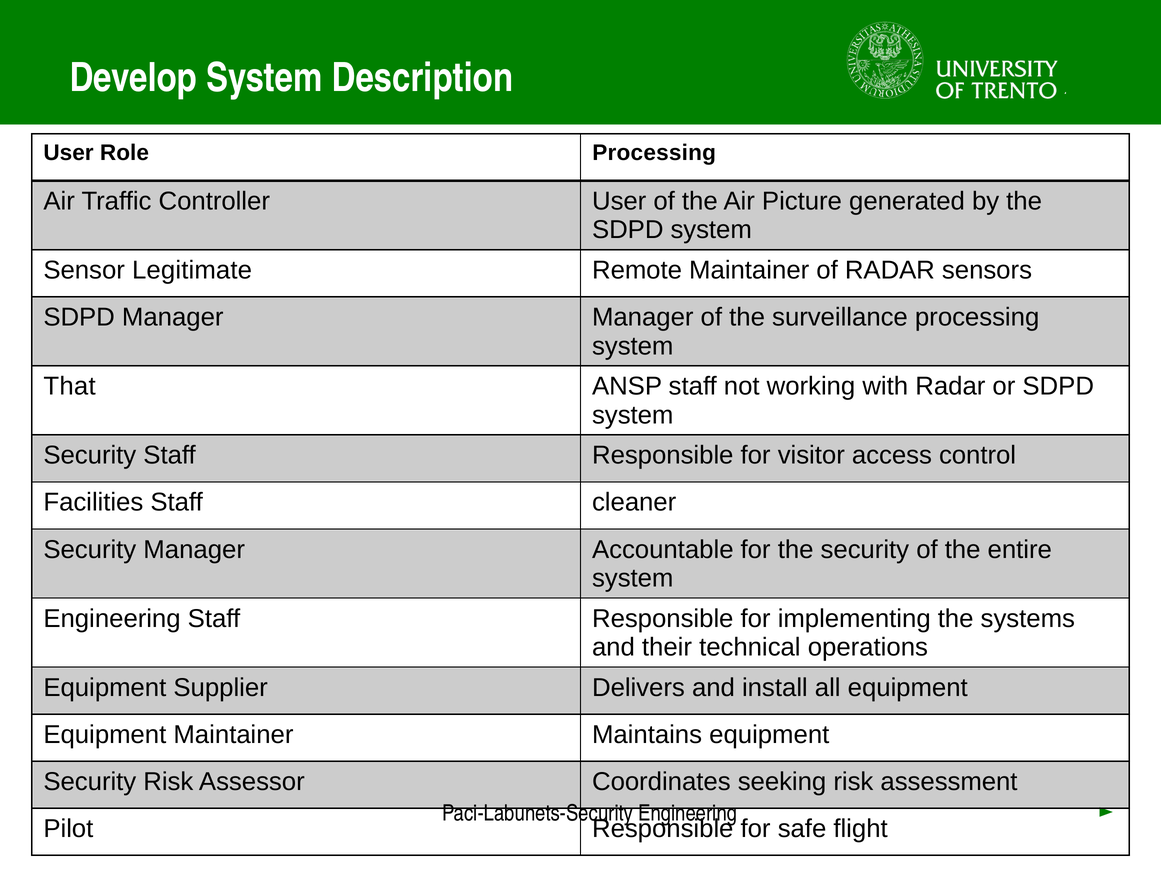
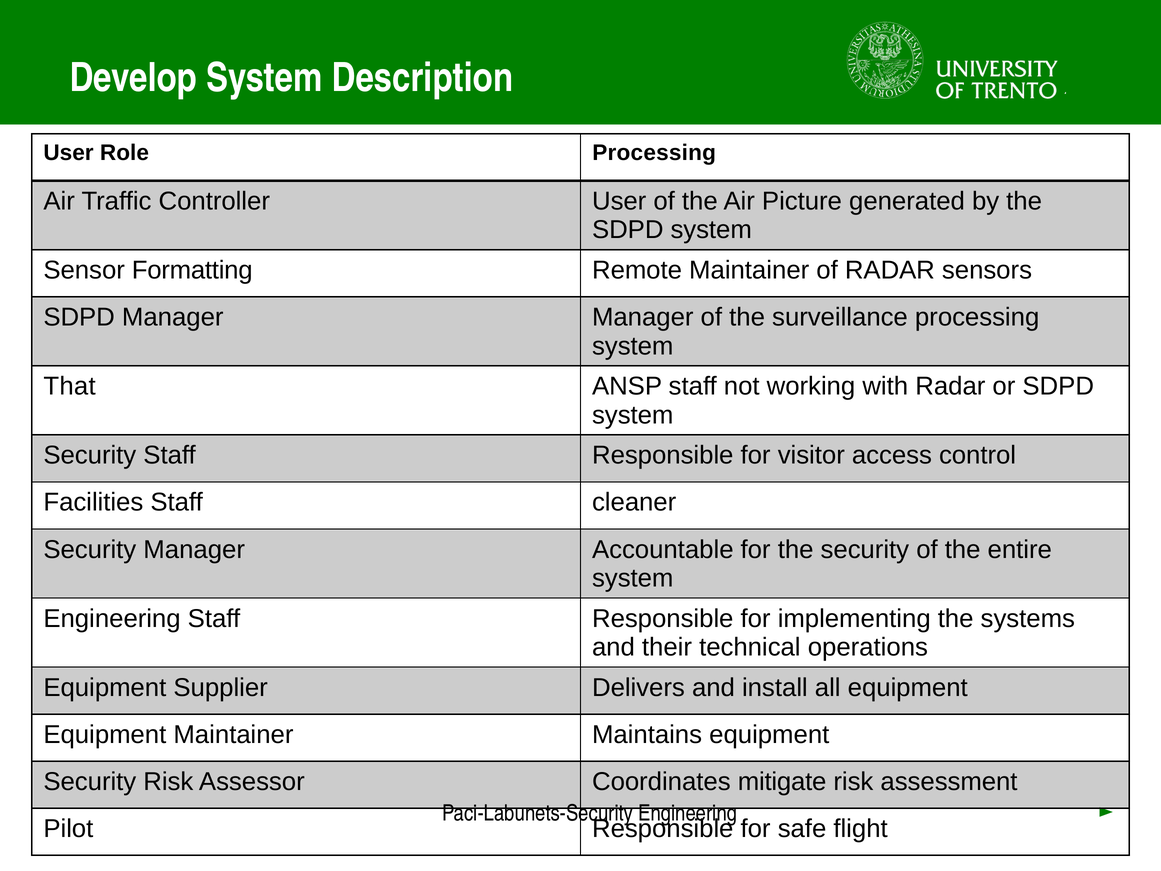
Legitimate: Legitimate -> Formatting (192, 270)
seeking: seeking -> mitigate (782, 782)
